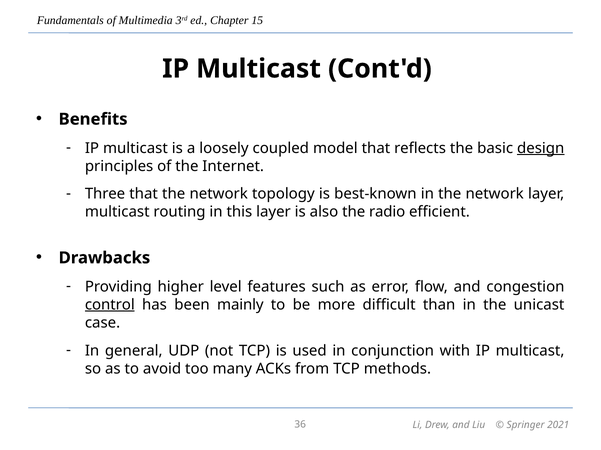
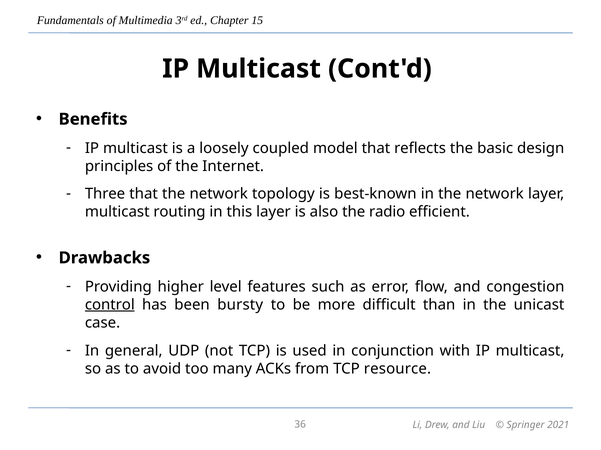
design underline: present -> none (541, 148)
mainly: mainly -> bursty (240, 305)
methods: methods -> resource (397, 369)
